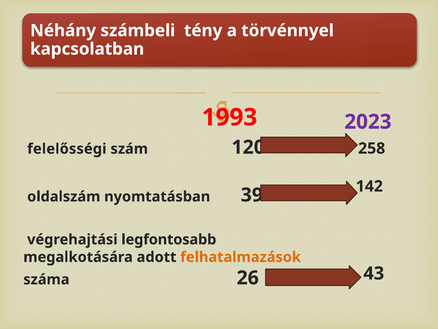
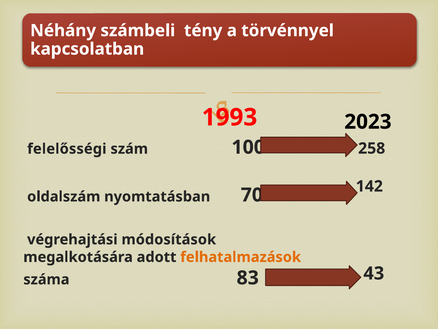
2023 colour: purple -> black (368, 122)
120: 120 -> 100 (248, 147)
39: 39 -> 70 (252, 195)
legfontosabb: legfontosabb -> módosítások (169, 239)
26: 26 -> 83 (248, 278)
